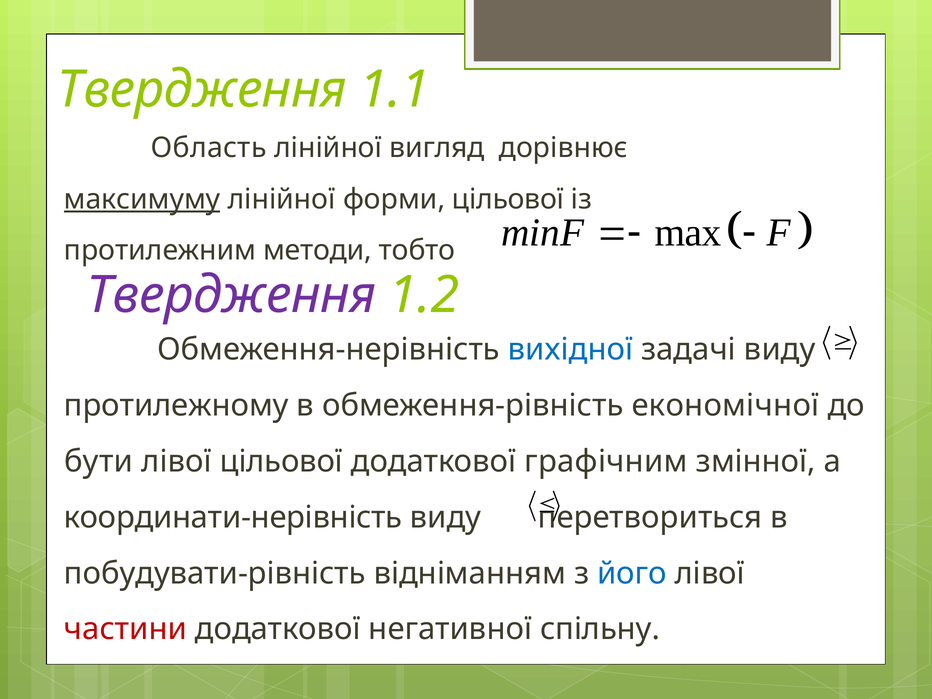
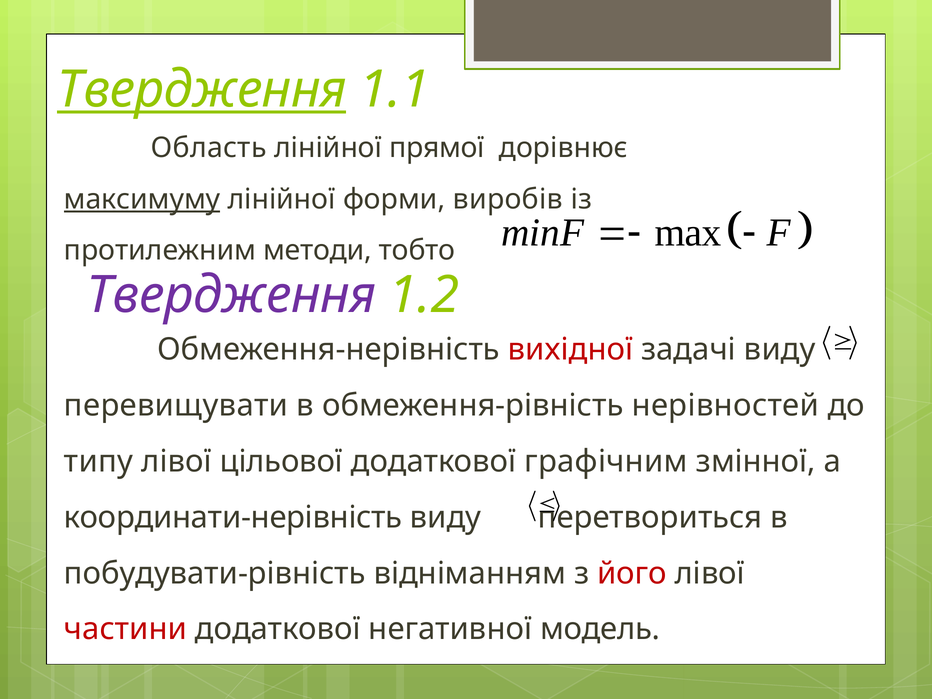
Твердження underline: none -> present (202, 90)
вигляд: вигляд -> прямої (437, 148)
форми цільової: цільової -> виробів (508, 199)
вихідної colour: blue -> red (571, 350)
протилежному: протилежному -> перевищувати (176, 406)
економічної: економічної -> нерівностей (725, 406)
бути: бути -> типу (99, 461)
його colour: blue -> red (632, 573)
спільну: спільну -> модель (600, 629)
